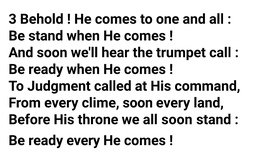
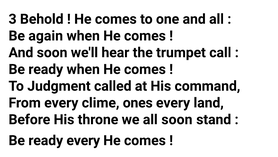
Be stand: stand -> again (46, 36)
clime soon: soon -> ones (138, 102)
